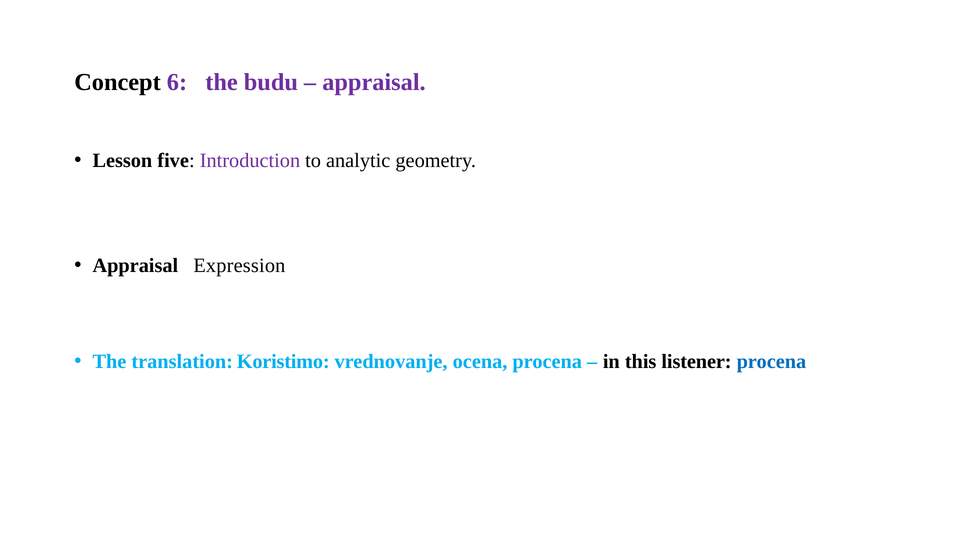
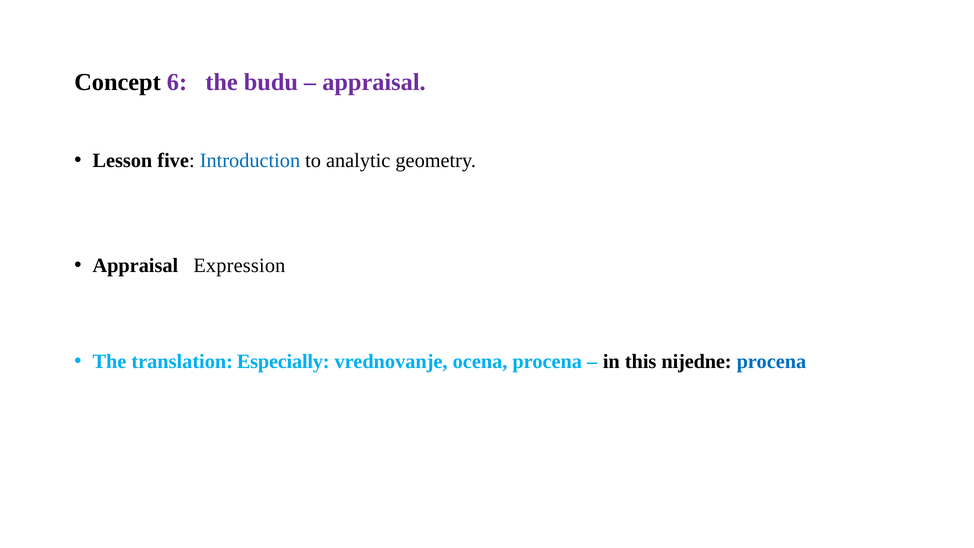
Introduction colour: purple -> blue (250, 160)
Koristimo: Koristimo -> Especially (283, 362)
listener: listener -> nijedne (697, 362)
